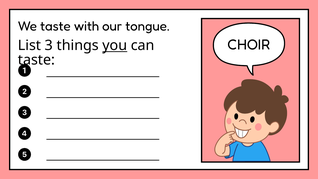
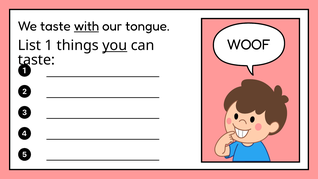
with underline: none -> present (86, 26)
CHOIR: CHOIR -> WOOF (249, 45)
3: 3 -> 1 (49, 45)
